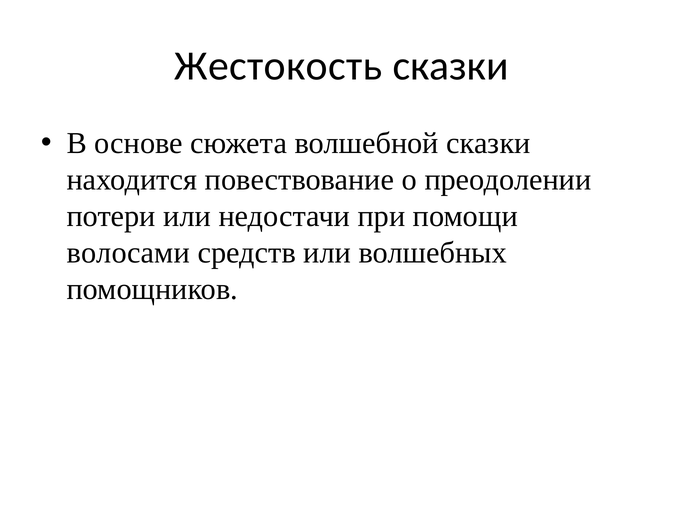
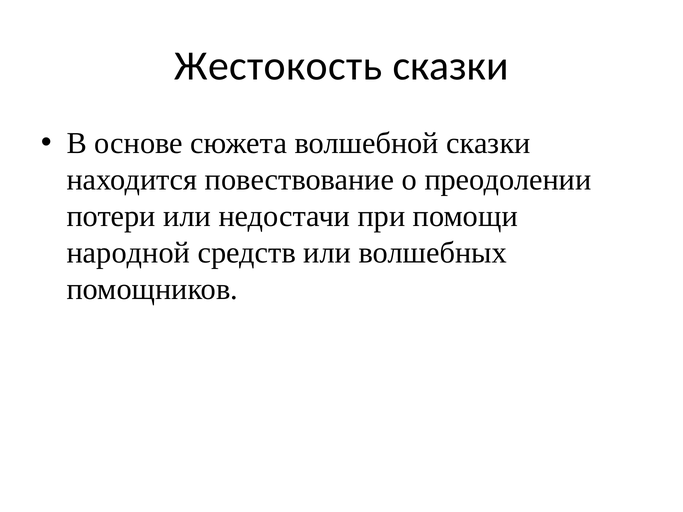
волосами: волосами -> народной (128, 253)
